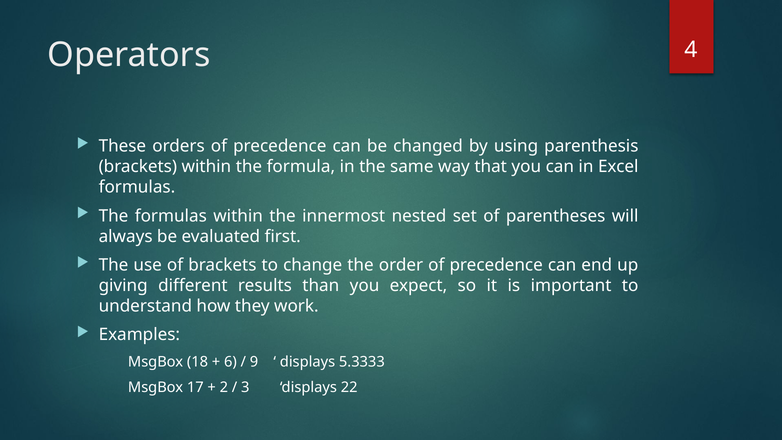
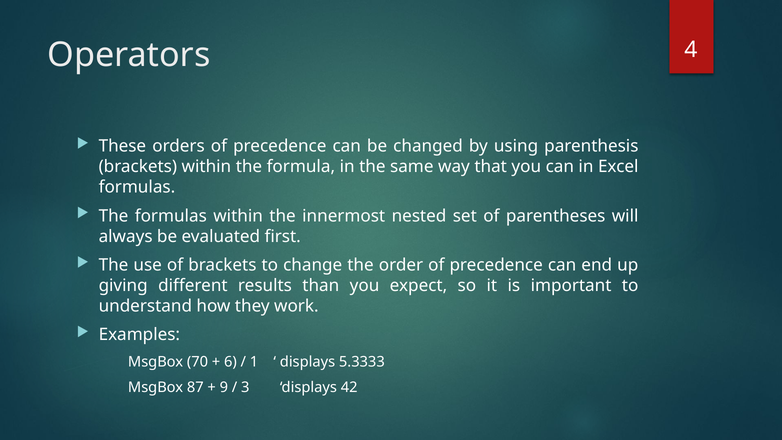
18: 18 -> 70 (197, 362)
9: 9 -> 1 (254, 362)
17: 17 -> 87 (195, 388)
2: 2 -> 9 (224, 388)
22: 22 -> 42 (349, 388)
